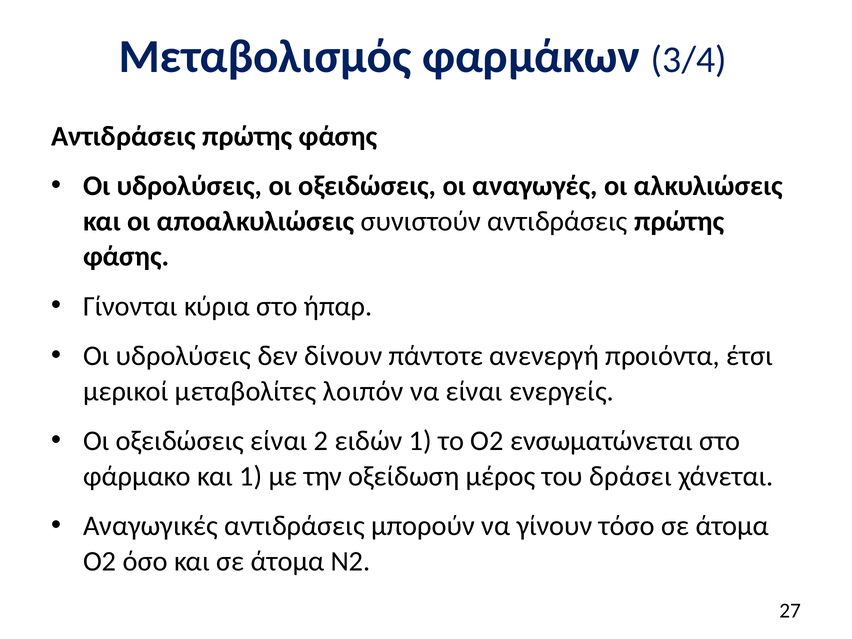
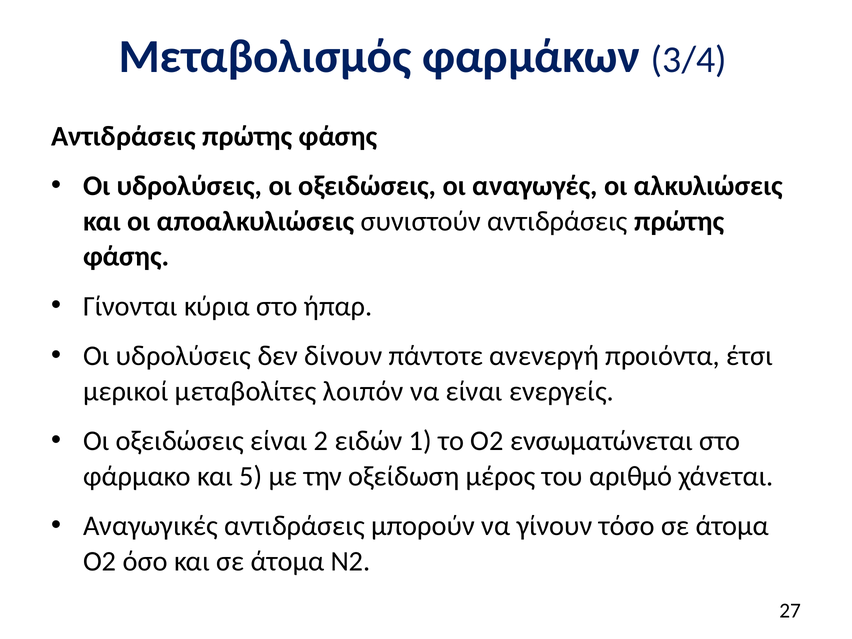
και 1: 1 -> 5 (251, 476)
δράσει: δράσει -> αριθμό (631, 476)
